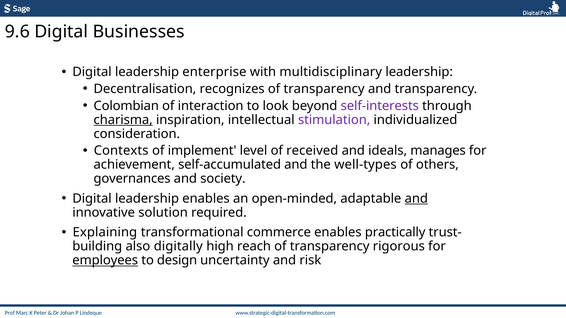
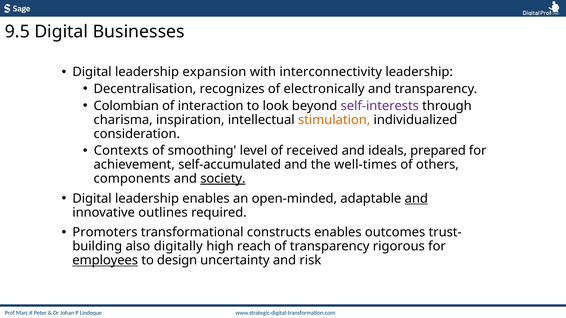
9.6: 9.6 -> 9.5 (17, 32)
enterprise: enterprise -> expansion (214, 72)
multidisciplinary: multidisciplinary -> interconnectivity (331, 72)
transparency: transparency -> electronically (324, 89)
charisma underline: present -> none (123, 120)
stimulation colour: purple -> orange (334, 120)
implement: implement -> smoothing (202, 151)
manages: manages -> prepared (438, 151)
well-types: well-types -> well-times (366, 165)
governances: governances -> components (132, 179)
society underline: none -> present (223, 179)
solution: solution -> outlines (163, 213)
Explaining: Explaining -> Promoters (105, 233)
commerce: commerce -> constructs (279, 233)
practically: practically -> outcomes (395, 233)
